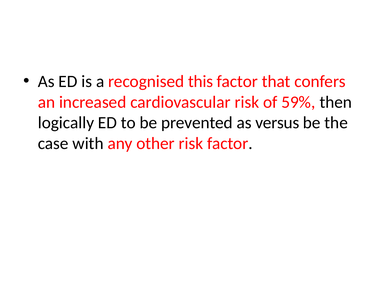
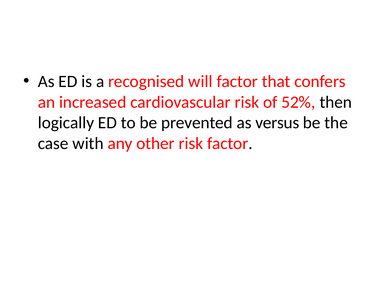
this: this -> will (200, 81)
59%: 59% -> 52% (298, 102)
